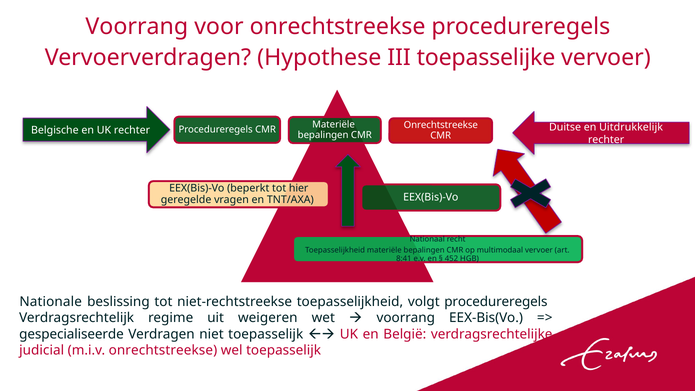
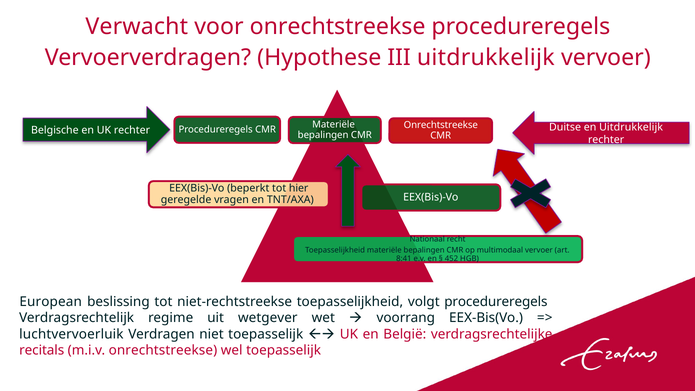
Voorrang: Voorrang -> Verwacht (137, 27)
III toepasselijke: toepasselijke -> uitdrukkelijk (486, 58)
Nationale: Nationale -> European (51, 302)
weigeren: weigeren -> wetgever (268, 318)
gespecialiseerde: gespecialiseerde -> luchtvervoerluik (71, 334)
judicial: judicial -> recitals (42, 350)
